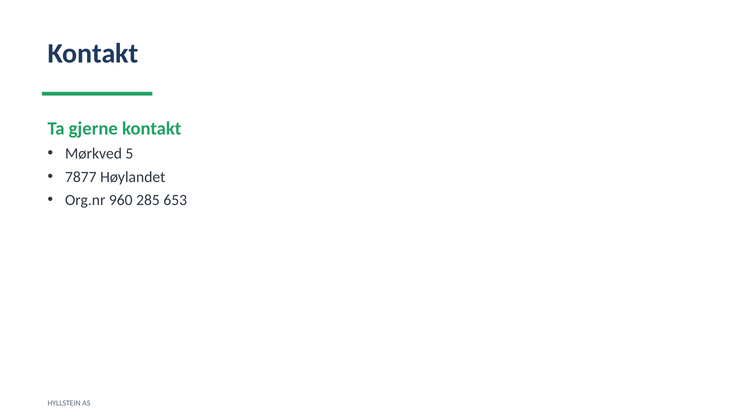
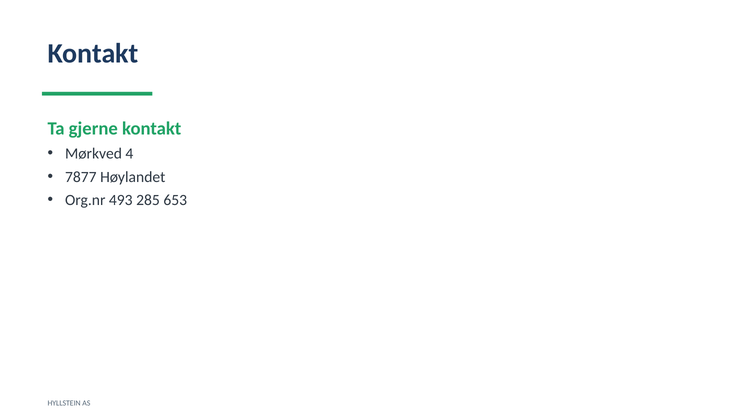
5: 5 -> 4 (129, 154)
960: 960 -> 493 (121, 200)
